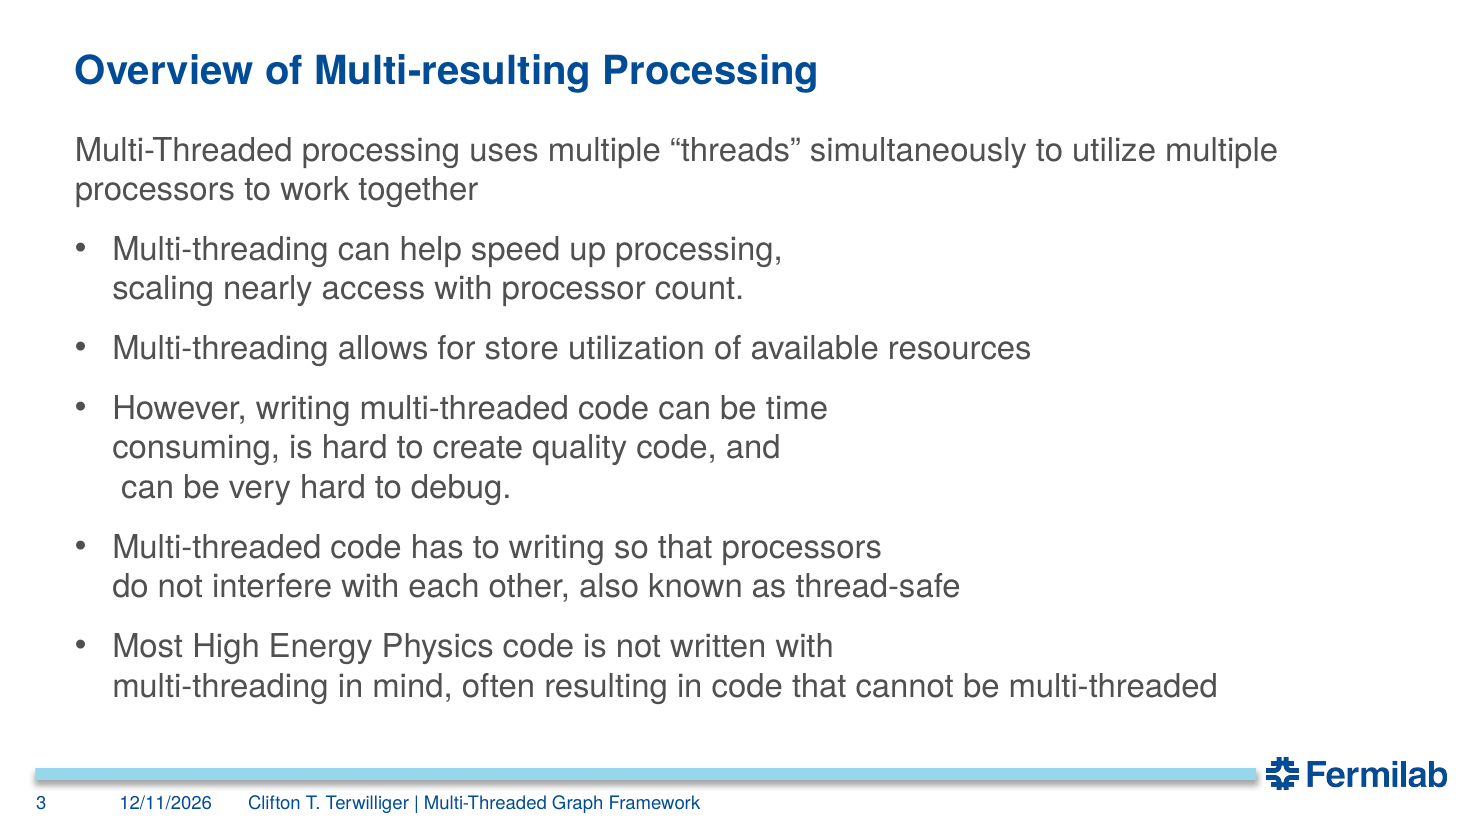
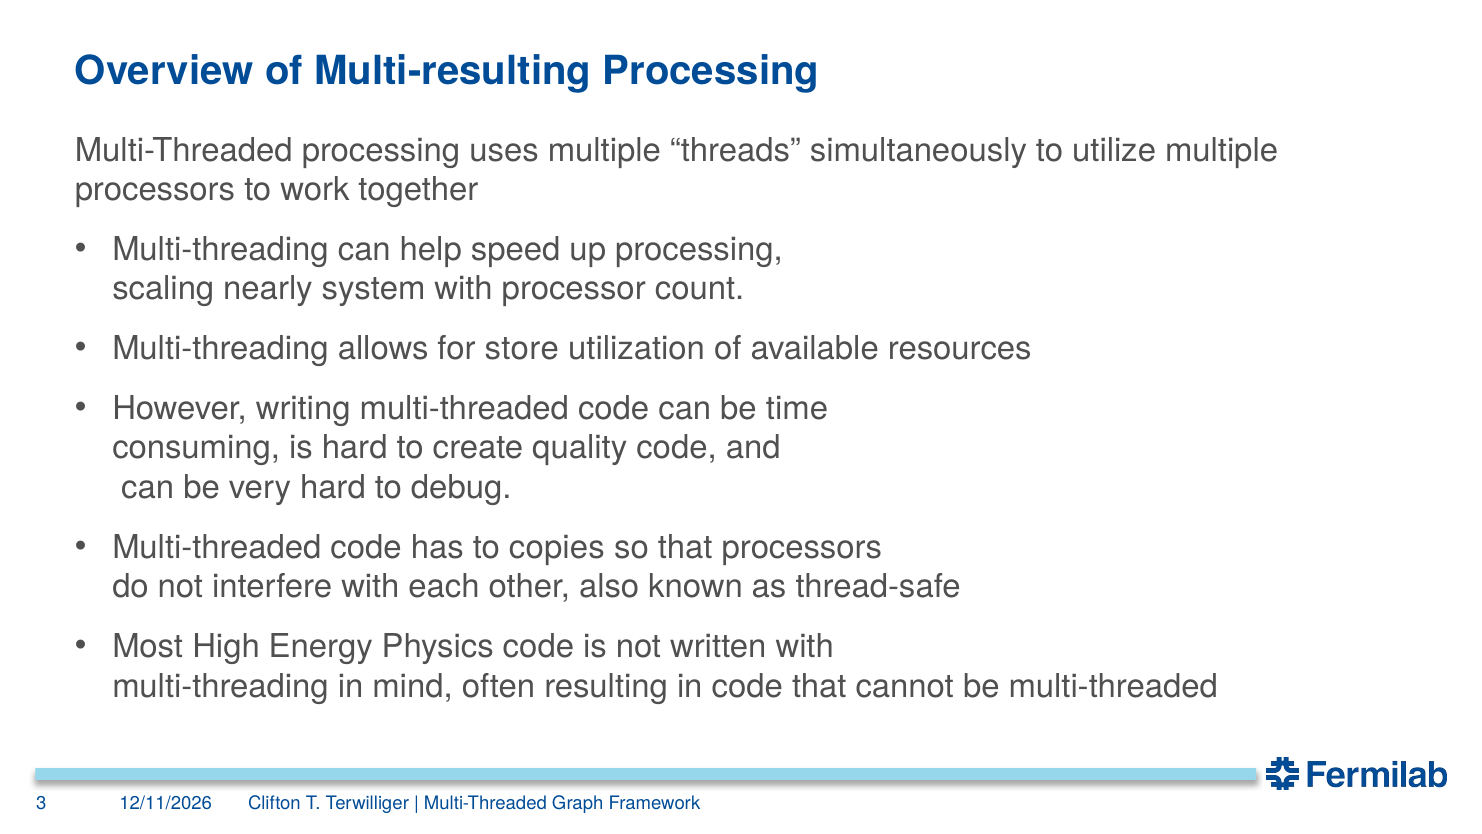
access: access -> system (374, 289)
to writing: writing -> copies (557, 547)
